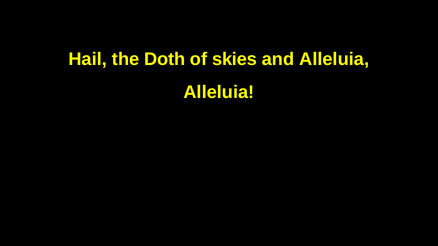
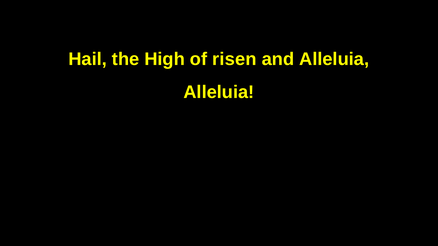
Doth: Doth -> High (165, 59)
skies: skies -> risen (234, 59)
